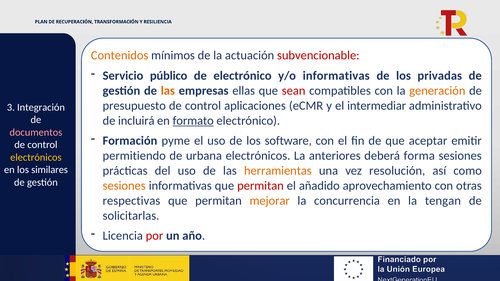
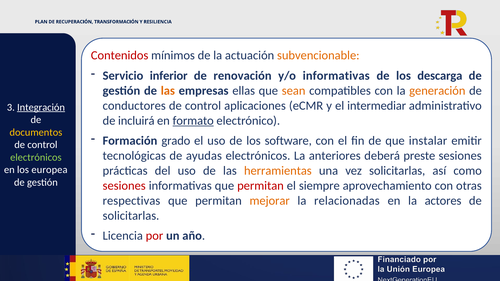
Contenidos colour: orange -> red (120, 55)
subvencionable colour: red -> orange (318, 55)
público: público -> inferior (169, 76)
de electrónico: electrónico -> renovación (243, 76)
privadas: privadas -> descarga (440, 76)
sean colour: red -> orange (294, 91)
presupuesto: presupuesto -> conductores (134, 106)
Integración underline: none -> present (41, 107)
documentos colour: pink -> yellow (36, 132)
pyme: pyme -> grado (176, 141)
aceptar: aceptar -> instalar (428, 141)
permitiendo: permitiendo -> tecnológicas (134, 156)
urbana: urbana -> ayudas (204, 156)
forma: forma -> preste (419, 156)
electrónicos colour: yellow -> light green (36, 157)
similares: similares -> europea (50, 170)
vez resolución: resolución -> solicitarlas (397, 171)
sesiones colour: orange -> red (124, 186)
añadido: añadido -> siempre (319, 186)
concurrencia: concurrencia -> relacionadas (347, 201)
tengan: tengan -> actores (443, 201)
